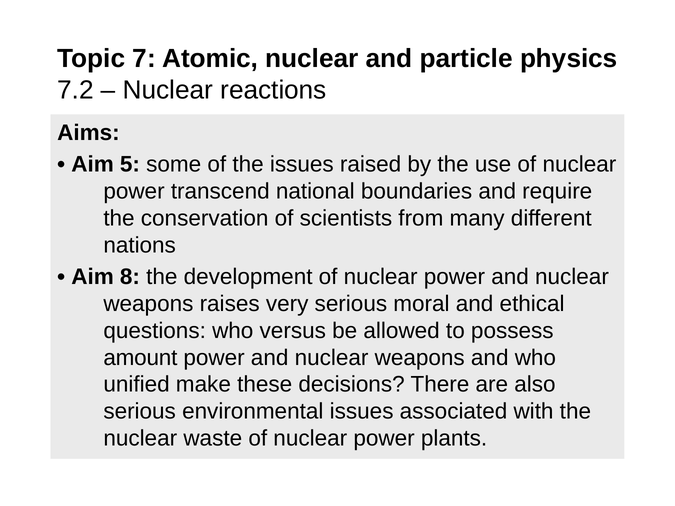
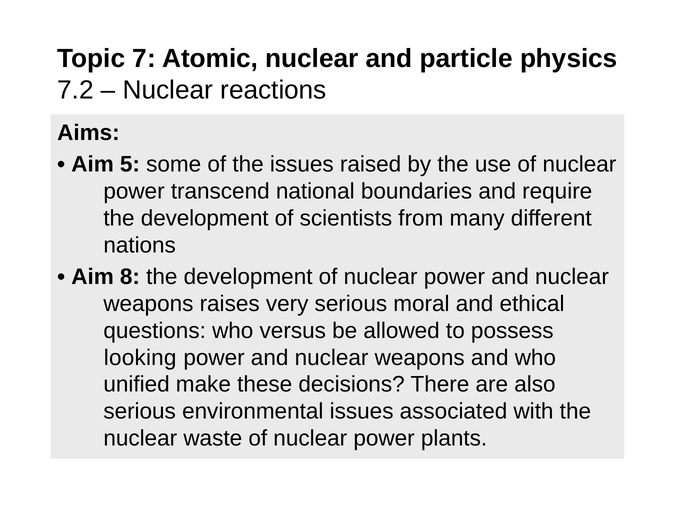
conservation: conservation -> development (205, 218)
amount: amount -> looking (140, 358)
